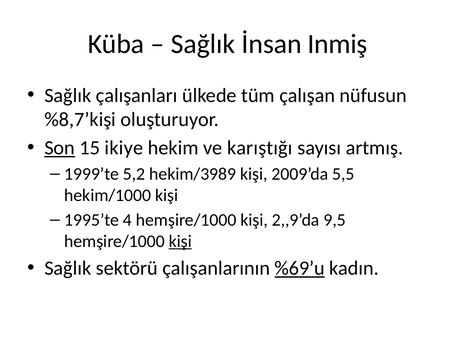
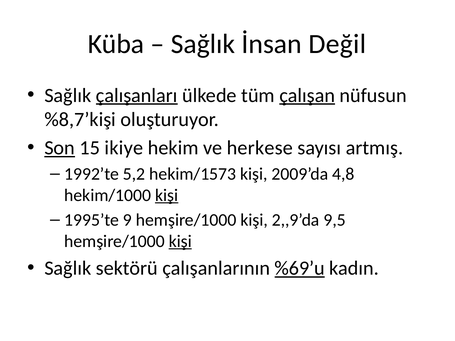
Inmiş: Inmiş -> Değil (337, 44)
çalışanları underline: none -> present (137, 95)
çalışan underline: none -> present (307, 95)
karıştığı: karıştığı -> herkese (260, 148)
1999’te: 1999’te -> 1992’te (92, 174)
hekim/3989: hekim/3989 -> hekim/1573 (193, 174)
5,5: 5,5 -> 4,8 (343, 174)
kişi underline: none -> present (167, 195)
4: 4 -> 9 (127, 220)
